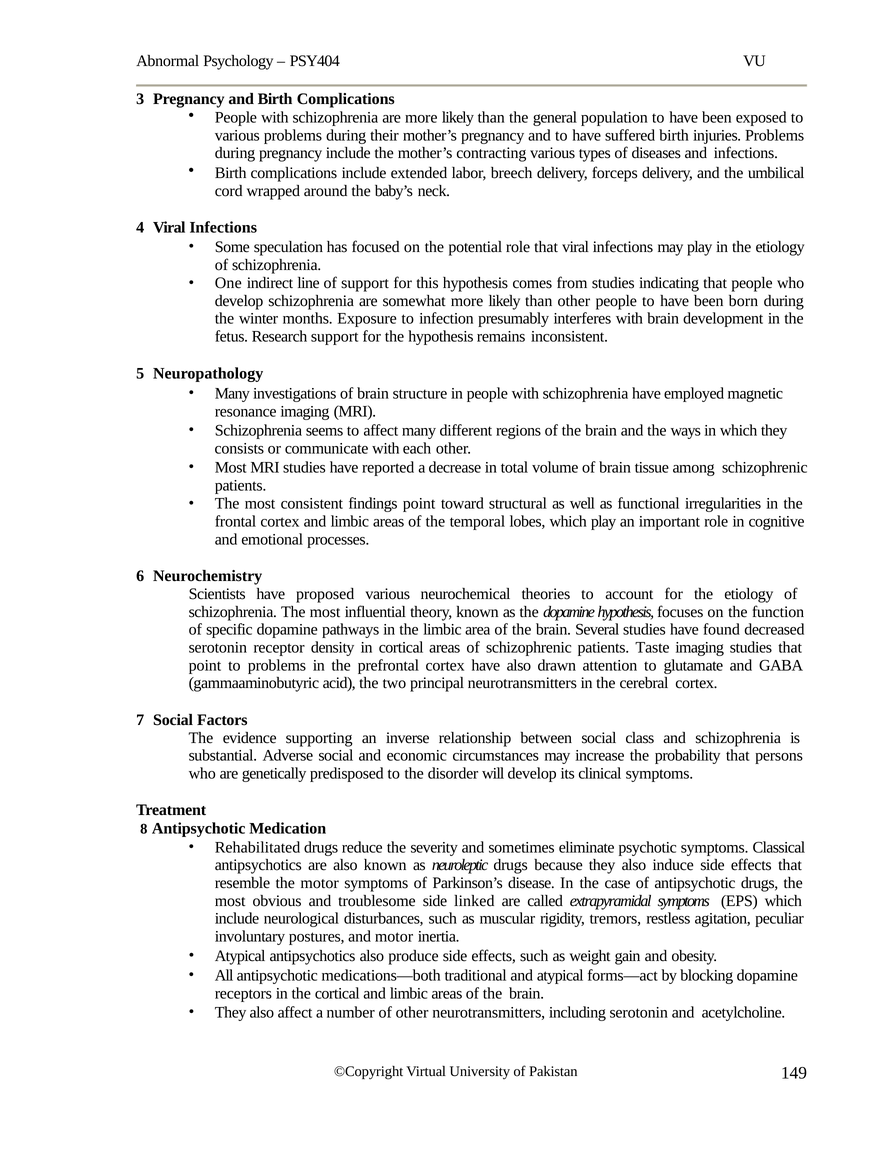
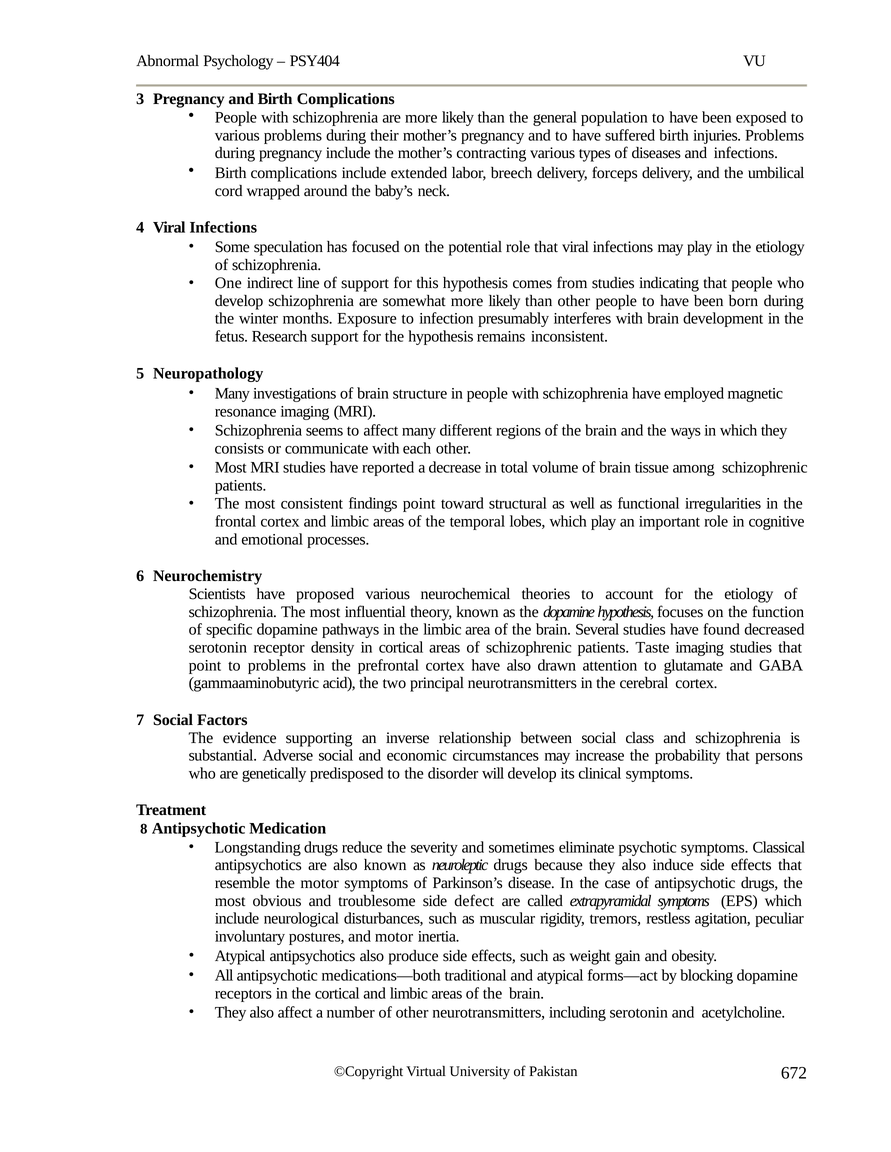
Rehabilitated: Rehabilitated -> Longstanding (258, 848)
linked: linked -> defect (474, 902)
149: 149 -> 672 (794, 1074)
